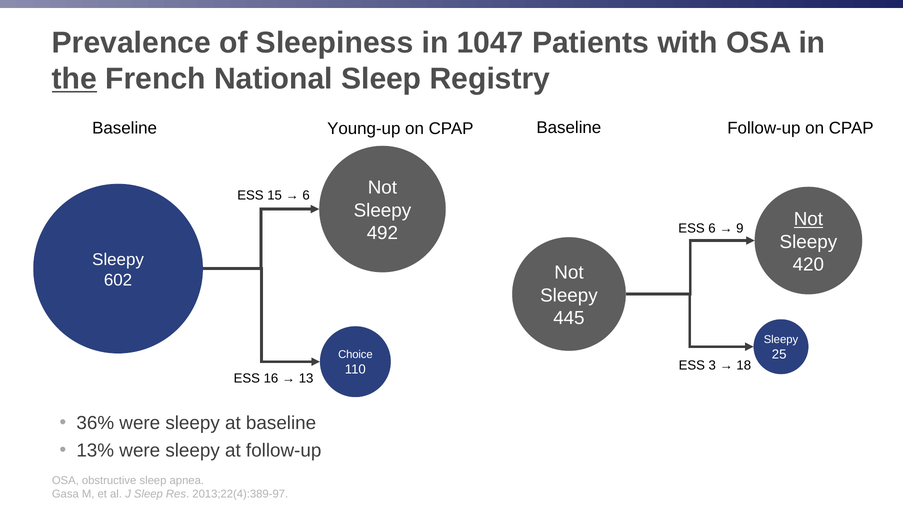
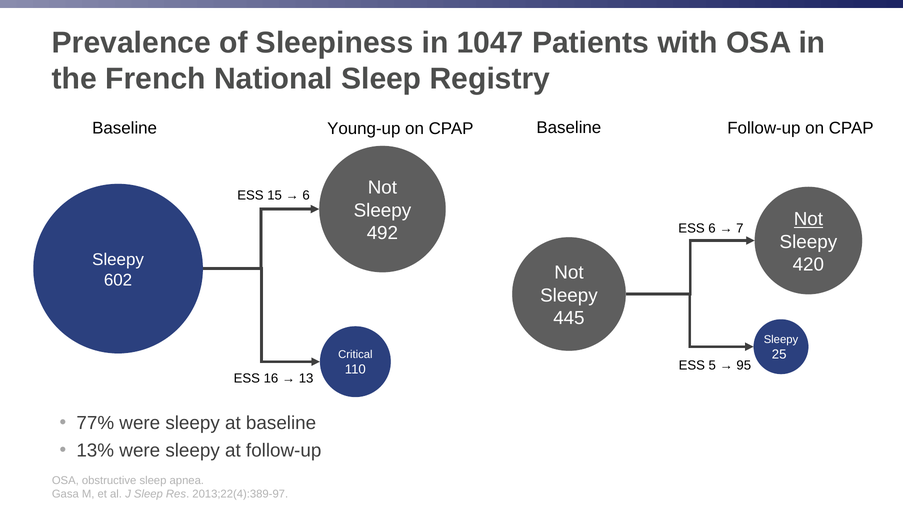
the underline: present -> none (74, 79)
9: 9 -> 7 (740, 229)
Choice: Choice -> Critical (355, 354)
3: 3 -> 5 (712, 366)
18: 18 -> 95 (744, 366)
36%: 36% -> 77% (95, 423)
